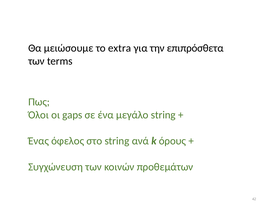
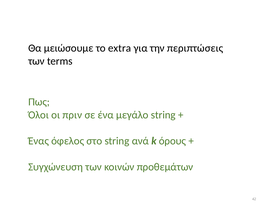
επιπρόσθετα: επιπρόσθετα -> περιπτώσεις (195, 48)
gaps: gaps -> πριν (72, 115)
